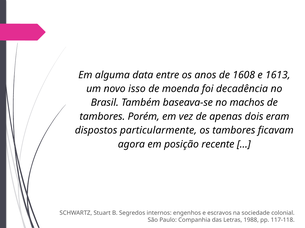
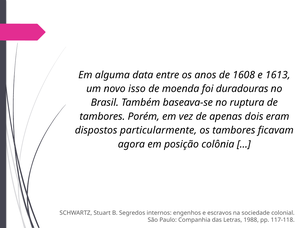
decadência: decadência -> duradouras (242, 89)
machos: machos -> ruptura (247, 103)
recente: recente -> colônia (218, 145)
